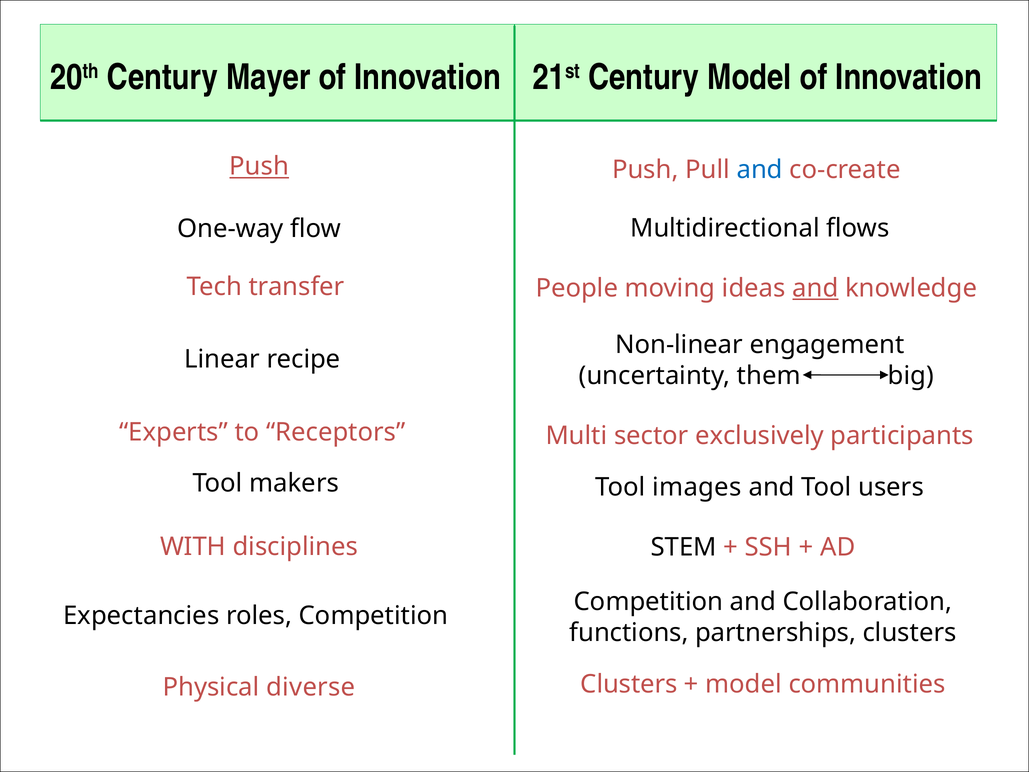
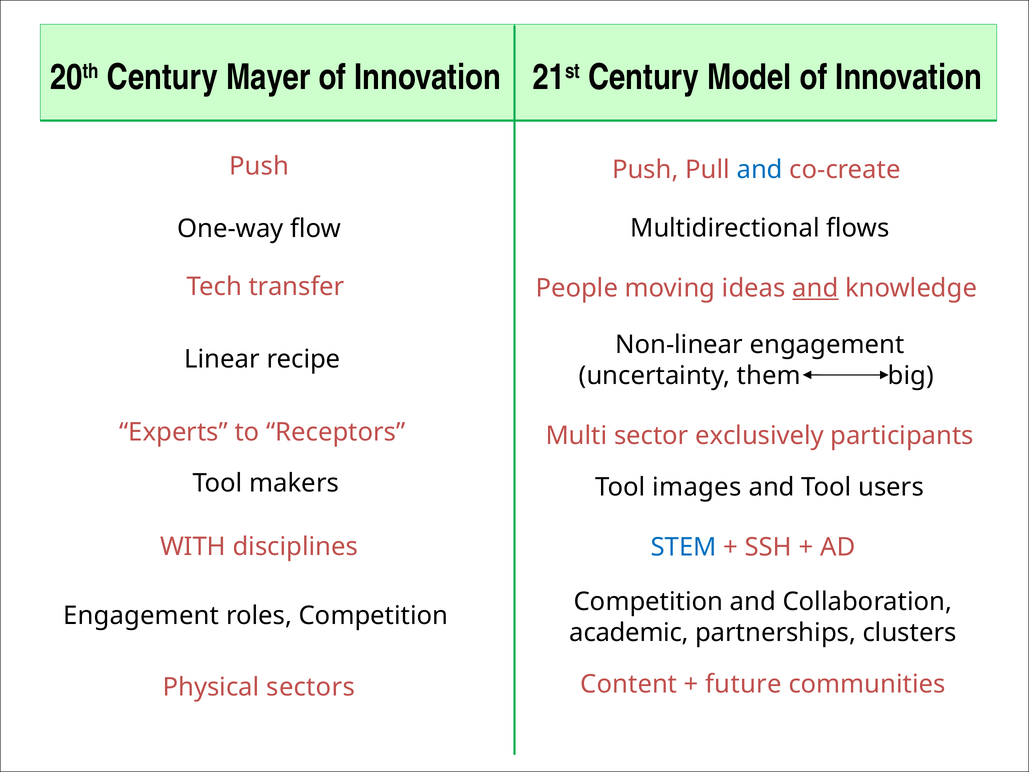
Push underline: present -> none (259, 166)
STEM colour: black -> blue (684, 547)
Expectancies: Expectancies -> Engagement (141, 616)
functions: functions -> academic (629, 633)
Clusters: Clusters -> Content (629, 684)
model: model -> future (744, 684)
diverse: diverse -> sectors (311, 687)
